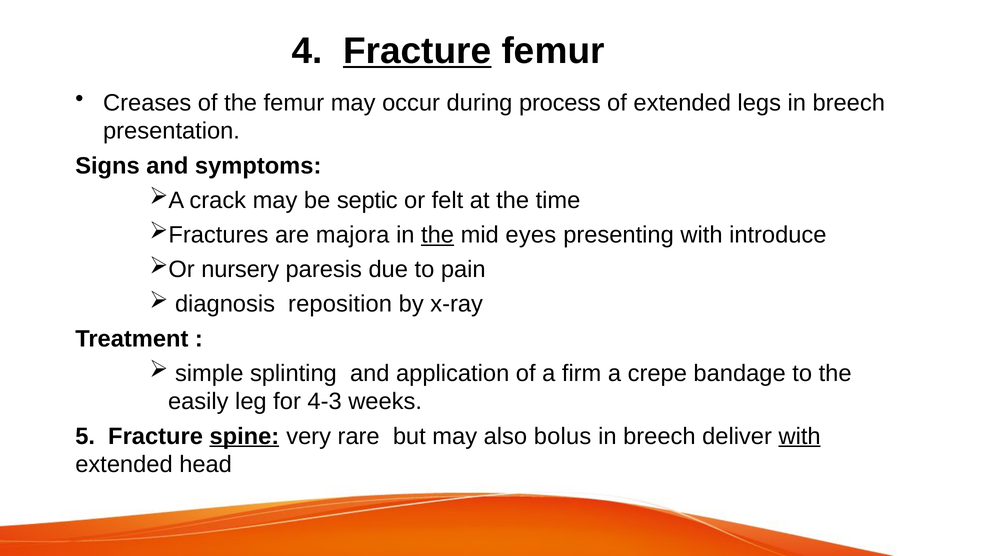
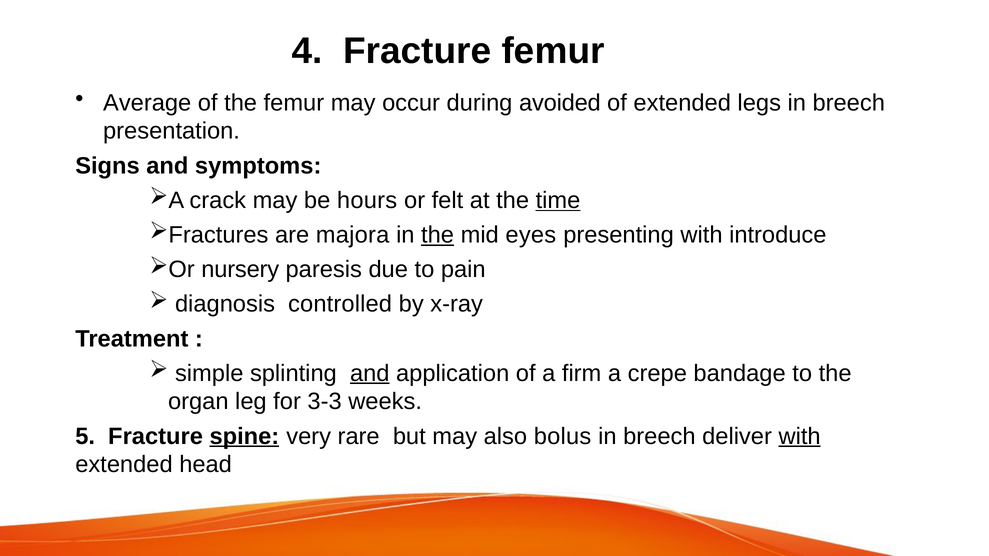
Fracture underline: present -> none (417, 51)
Creases: Creases -> Average (147, 103)
process: process -> avoided (560, 103)
septic: septic -> hours (367, 200)
time underline: none -> present (558, 200)
reposition: reposition -> controlled (340, 304)
and underline: none -> present (370, 373)
easily: easily -> organ (198, 402)
4-3: 4-3 -> 3-3 (325, 402)
